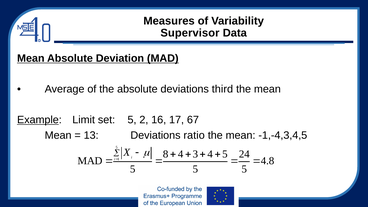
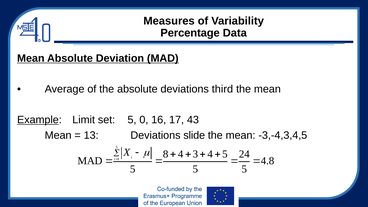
Supervisor: Supervisor -> Percentage (190, 33)
2: 2 -> 0 (144, 120)
67: 67 -> 43 (193, 120)
ratio: ratio -> slide (194, 135)
-1,-4,3,4,5: -1,-4,3,4,5 -> -3,-4,3,4,5 (283, 135)
